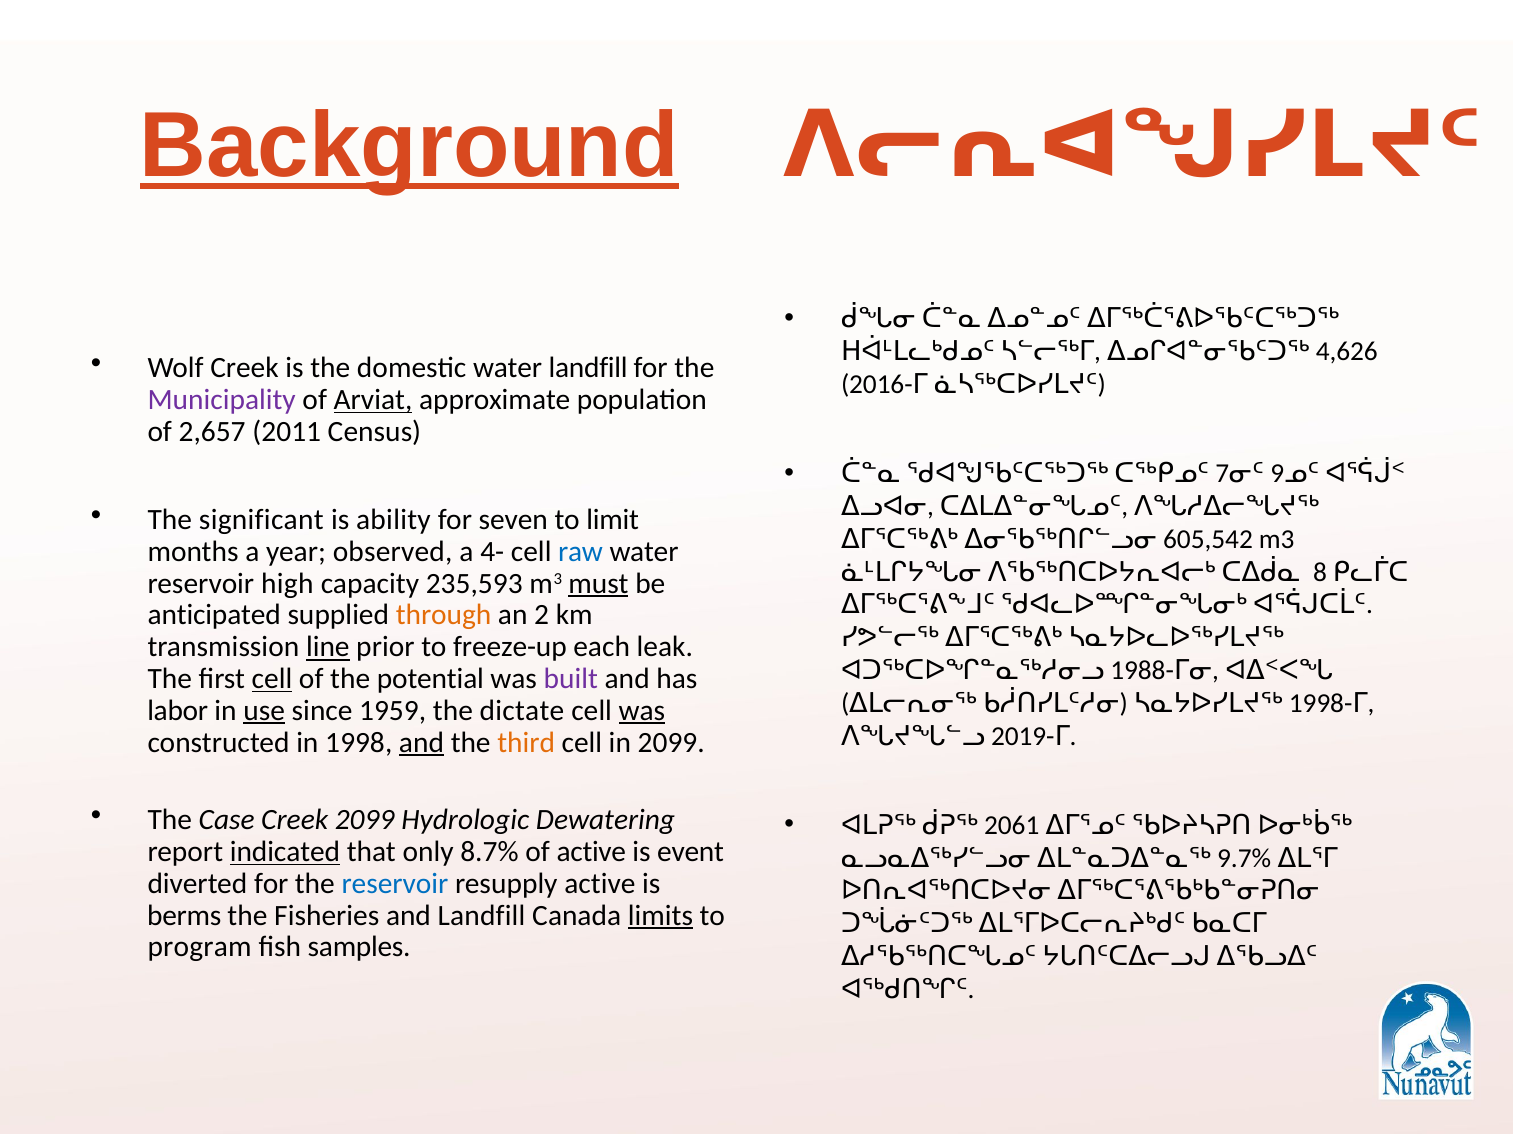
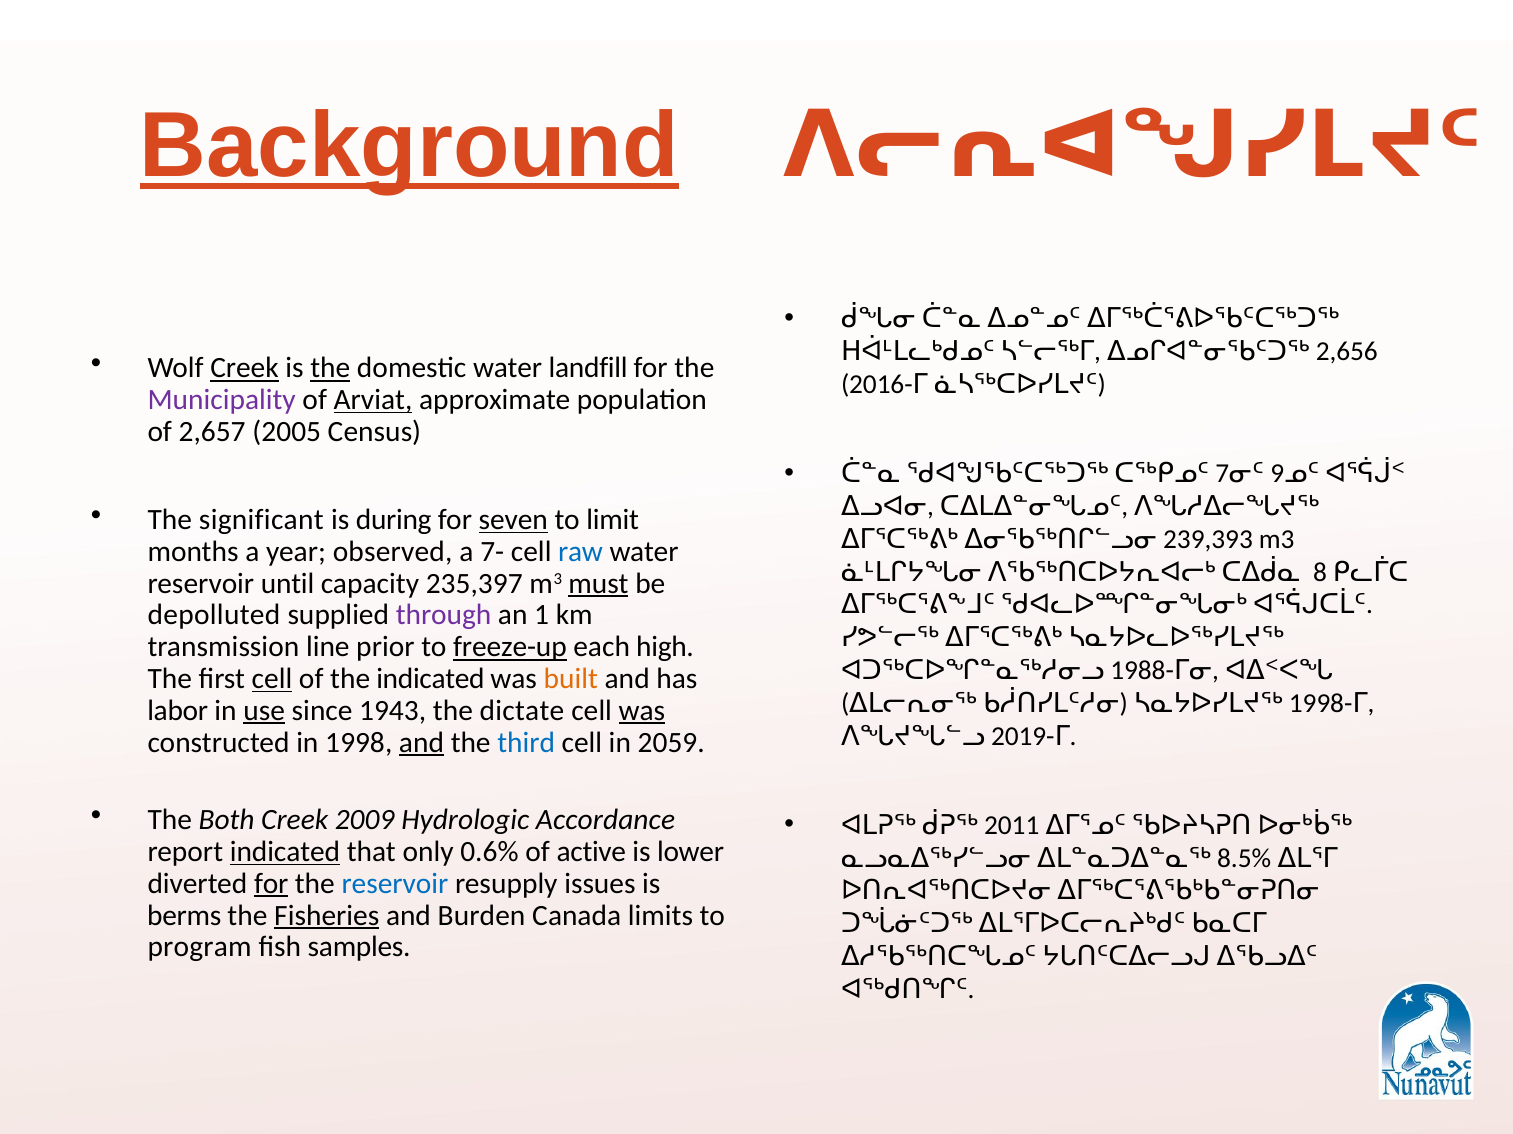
4,626: 4,626 -> 2,656 (1347, 352)
Creek underline: none -> present (244, 368)
the underline: none -> present (330, 368)
2011: 2011 -> 2005 (287, 432)
ability: ability -> during (394, 520)
seven underline: none -> present (513, 520)
605,542: 605,542 -> 239,393 (1208, 540)
4-: 4- -> 7- (492, 552)
high: high -> until (288, 584)
235,593: 235,593 -> 235,397 (474, 584)
anticipated: anticipated -> depolluted (214, 616)
through colour: orange -> purple (444, 616)
2: 2 -> 1 (542, 616)
line underline: present -> none (328, 647)
freeze-up underline: none -> present (510, 647)
leak: leak -> high (665, 647)
the potential: potential -> indicated (430, 679)
built colour: purple -> orange (571, 679)
1959: 1959 -> 1943 (393, 711)
third colour: orange -> blue (526, 743)
in 2099: 2099 -> 2059 (671, 743)
Case: Case -> Both (227, 821)
Creek 2099: 2099 -> 2009 (365, 821)
Dewatering: Dewatering -> Accordance (606, 821)
2061: 2061 -> 2011 (1012, 826)
8.7%: 8.7% -> 0.6% (489, 852)
event: event -> lower (691, 852)
9.7%: 9.7% -> 8.5% (1244, 859)
for underline: none -> present (271, 884)
resupply active: active -> issues (600, 884)
Fisheries underline: none -> present (327, 916)
and Landfill: Landfill -> Burden (482, 916)
limits underline: present -> none (660, 916)
